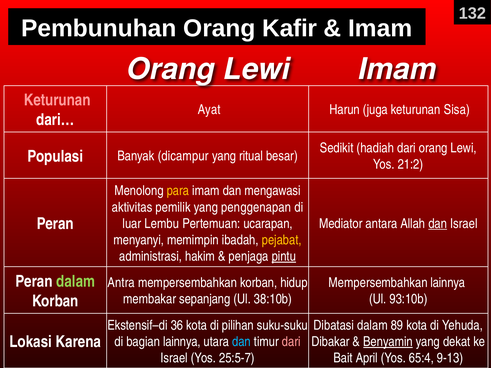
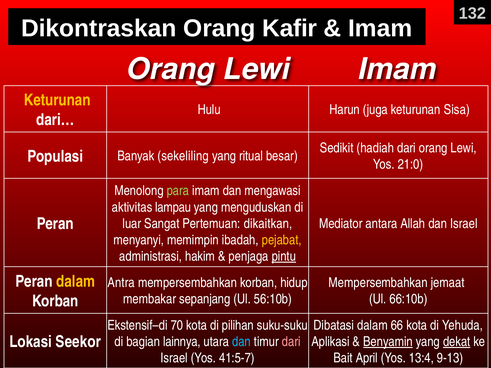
Pembunuhan: Pembunuhan -> Dikontraskan (99, 28)
Keturunan colour: pink -> yellow (57, 100)
Ayat: Ayat -> Hulu (209, 110)
dicampur: dicampur -> sekeliling (183, 156)
21:2: 21:2 -> 21:0 (411, 164)
para colour: yellow -> light green (178, 191)
pemilik: pemilik -> lampau (173, 207)
penggenapan: penggenapan -> menguduskan (256, 207)
Lembu: Lembu -> Sangat (162, 224)
ucarapan: ucarapan -> dikaitkan (268, 224)
dan underline: present -> none (438, 224)
dalam colour: light green -> yellow (76, 282)
Mempersembahkan lainnya: lainnya -> jemaat (448, 283)
38:10b: 38:10b -> 56:10b (273, 299)
93:10b: 93:10b -> 66:10b (409, 299)
36: 36 -> 70 (177, 325)
89: 89 -> 66 (397, 325)
Karena: Karena -> Seekor (78, 342)
Dibakar: Dibakar -> Aplikasi (331, 342)
dekat underline: none -> present (457, 342)
25:5-7: 25:5-7 -> 41:5-7 (237, 358)
65:4: 65:4 -> 13:4 (421, 358)
